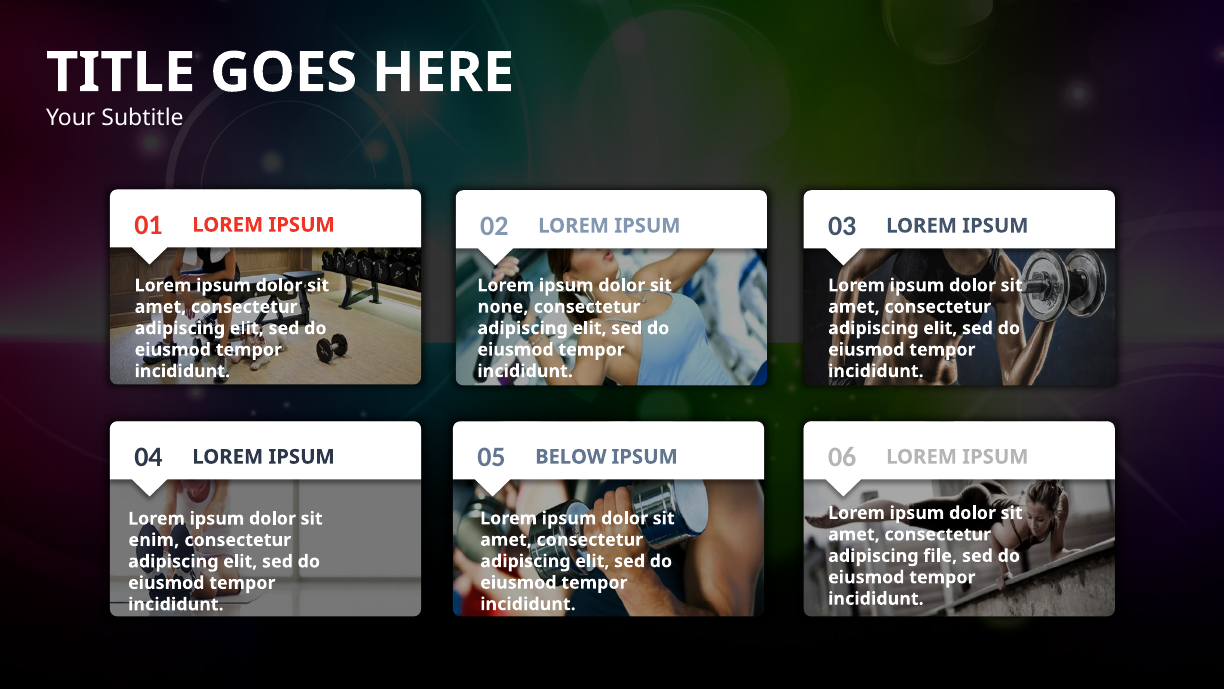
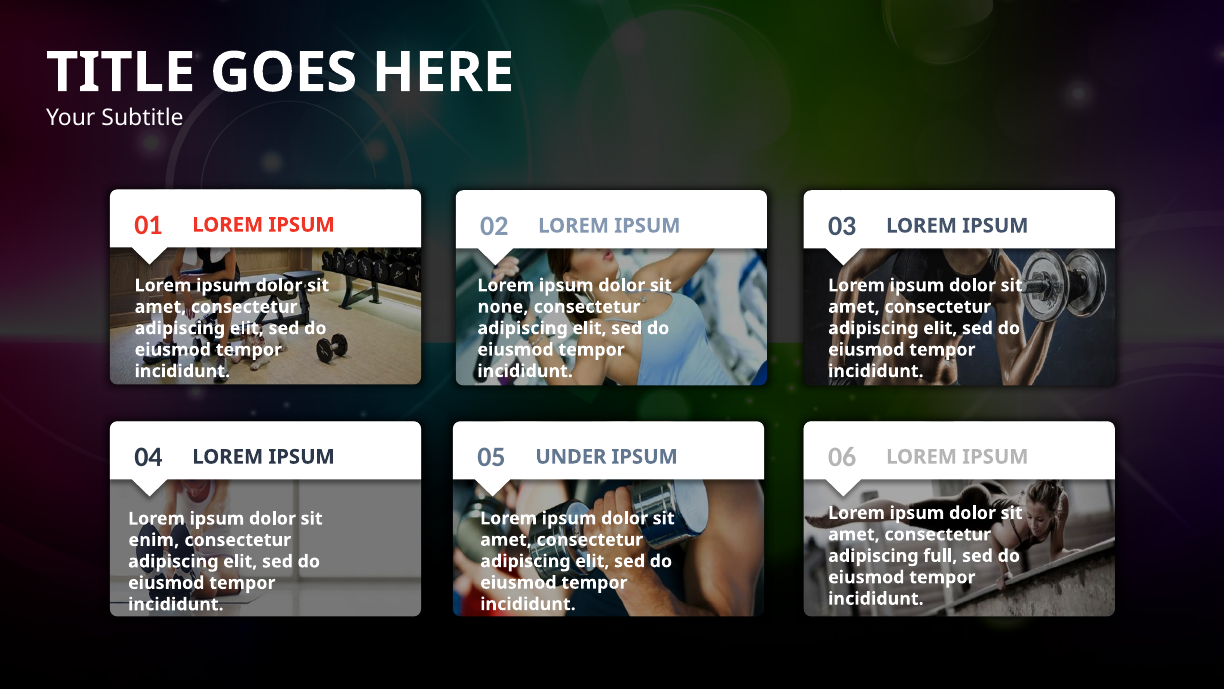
BELOW: BELOW -> UNDER (571, 457)
file: file -> full (940, 556)
